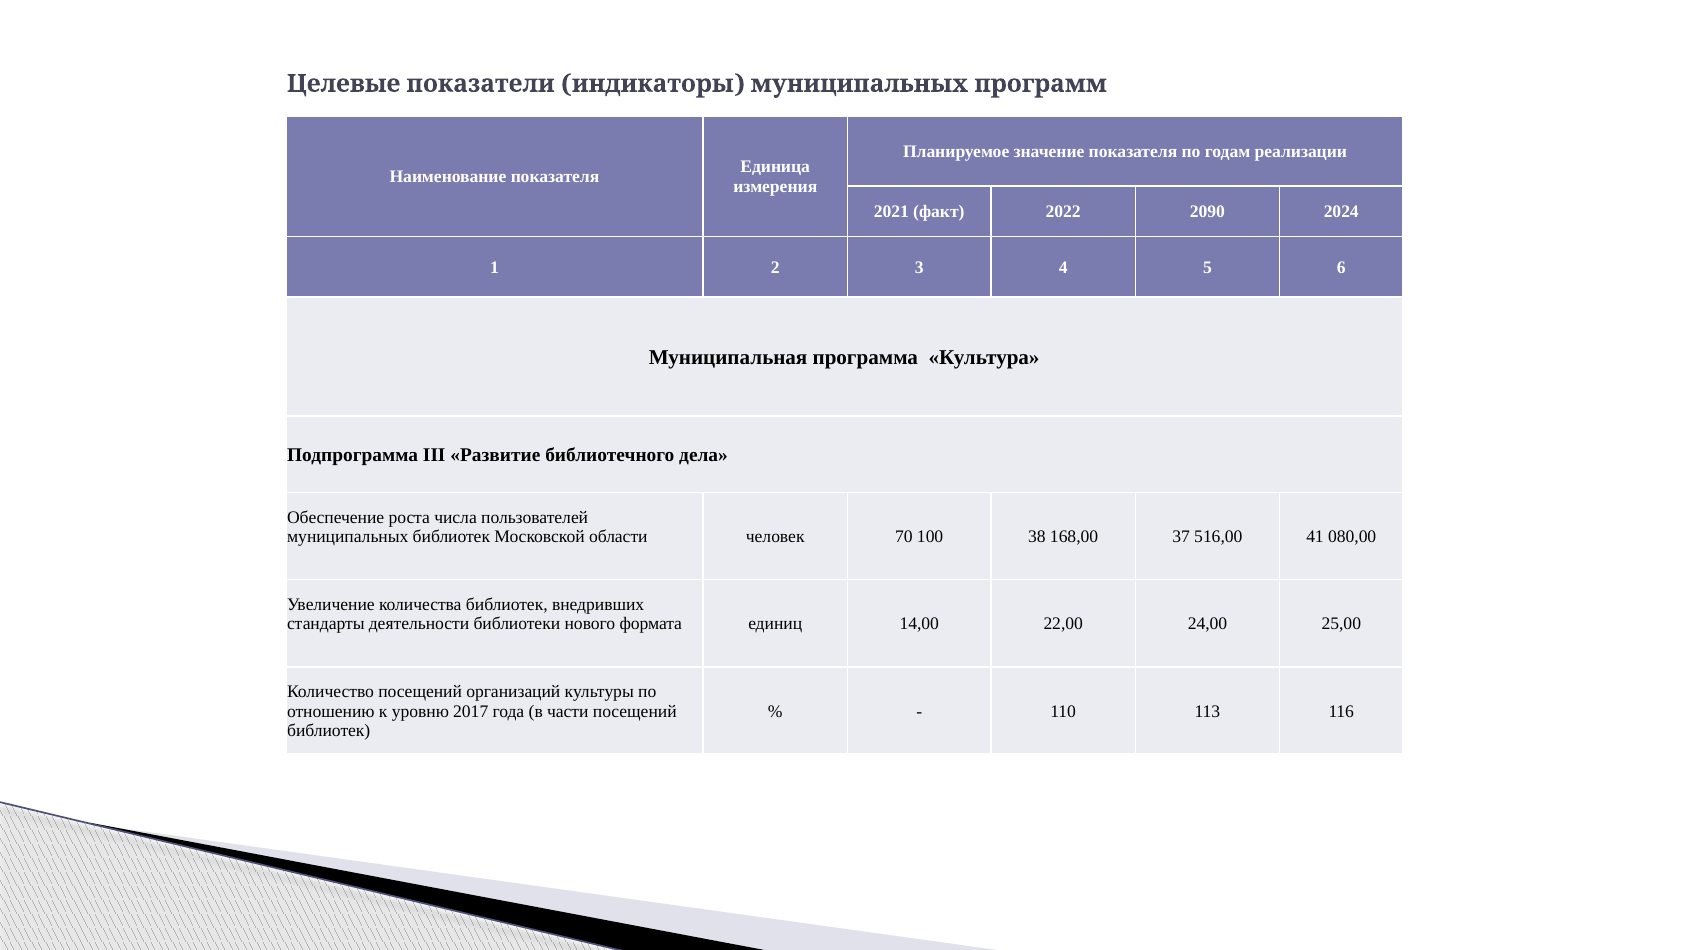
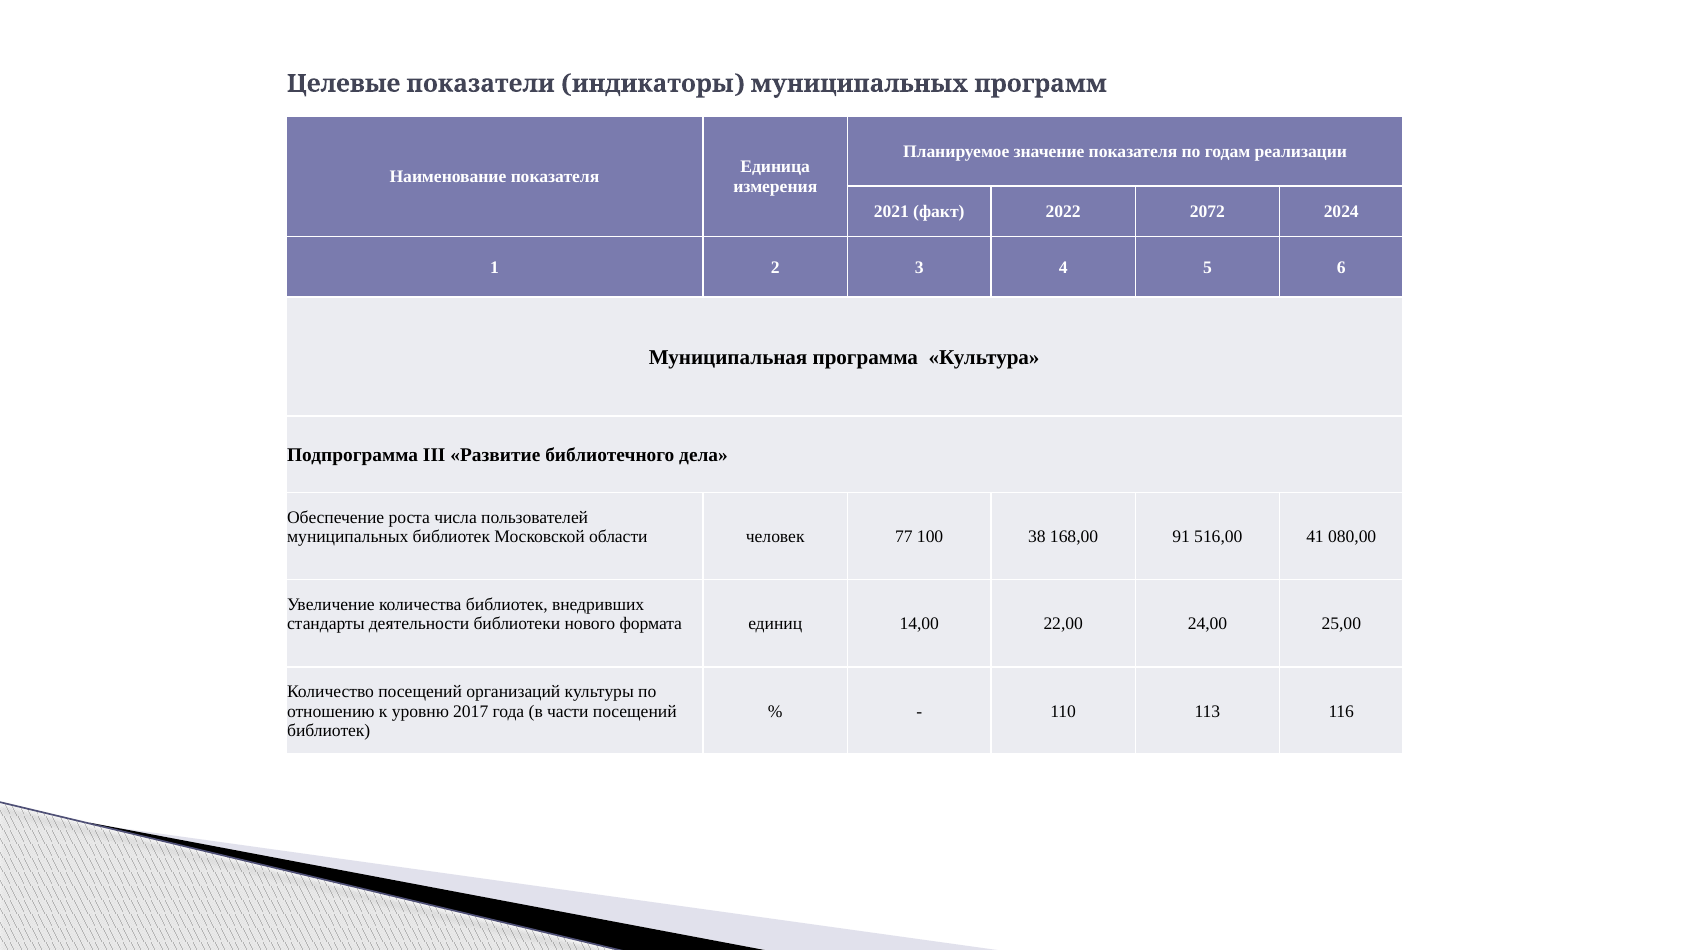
2090: 2090 -> 2072 (1207, 212)
70: 70 -> 77 (904, 537)
37: 37 -> 91 (1181, 537)
